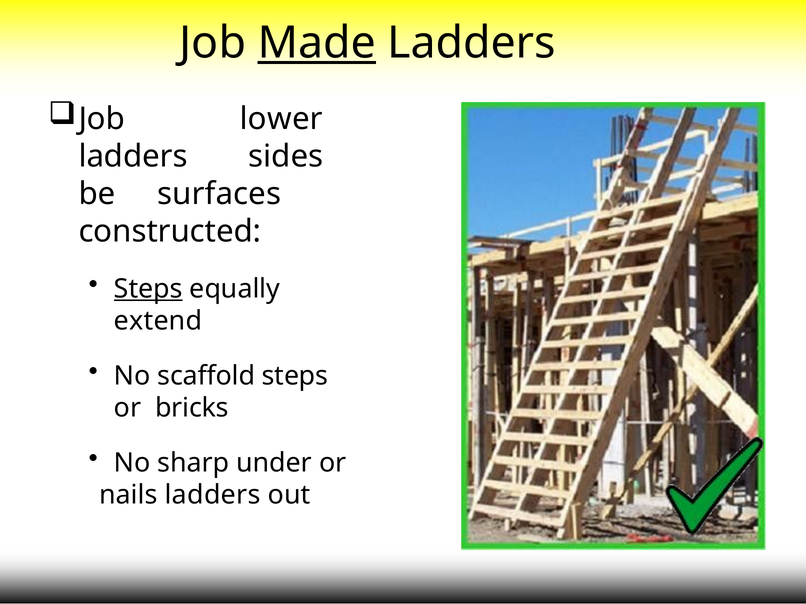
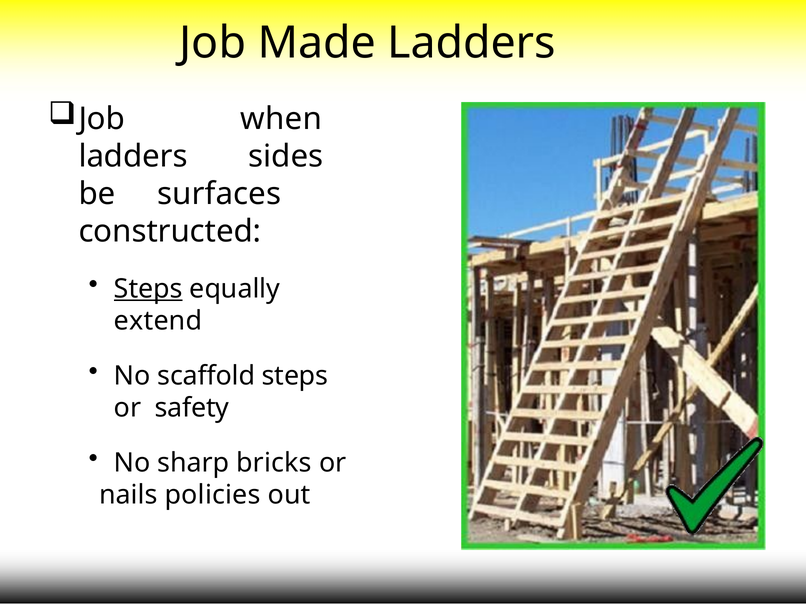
Made underline: present -> none (317, 43)
lower: lower -> when (281, 119)
bricks: bricks -> safety (192, 408)
under: under -> bricks (274, 463)
nails ladders: ladders -> policies (213, 496)
